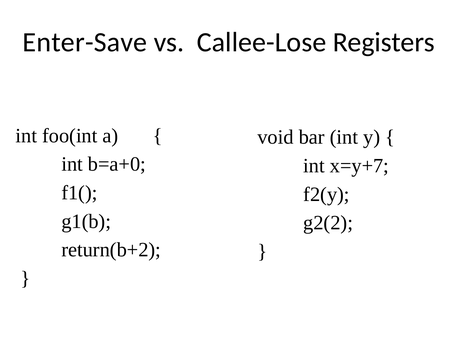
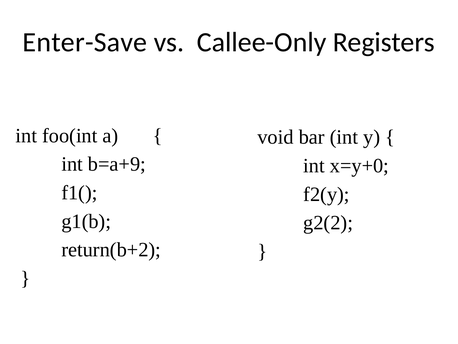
Callee-Lose: Callee-Lose -> Callee-Only (262, 42)
b=a+0: b=a+0 -> b=a+9 (117, 164)
x=y+7: x=y+7 -> x=y+0 (359, 166)
